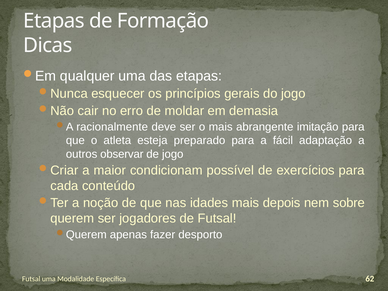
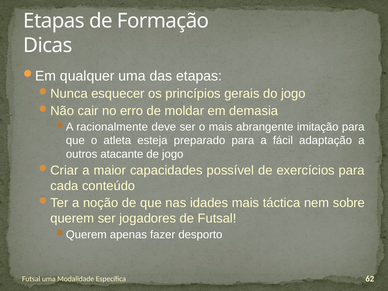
observar: observar -> atacante (122, 154)
condicionam: condicionam -> capacidades (166, 170)
depois: depois -> táctica (282, 203)
